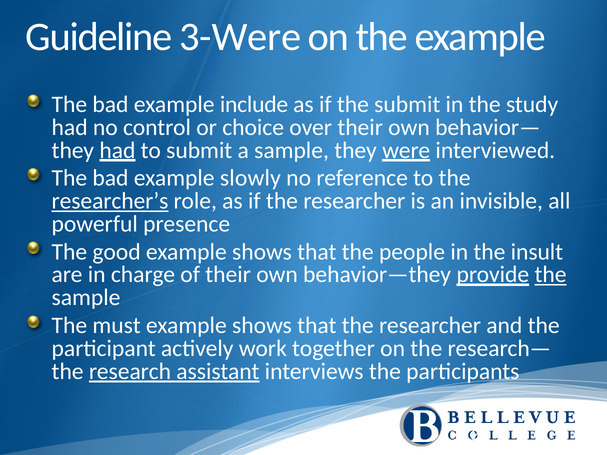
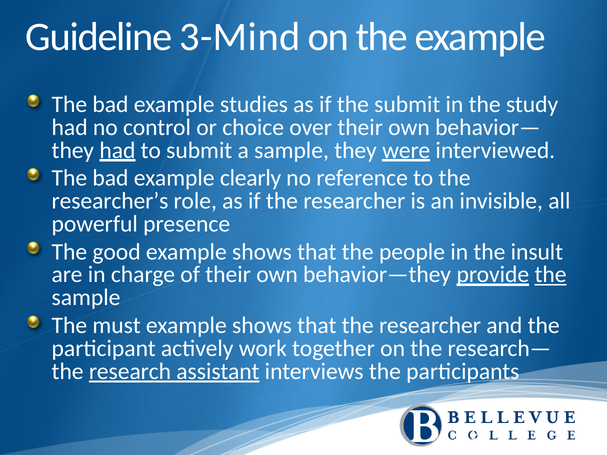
3-Were: 3-Were -> 3-Mind (240, 37)
include: include -> studies (254, 104)
slowly: slowly -> clearly (251, 178)
researcher’s underline: present -> none (110, 201)
